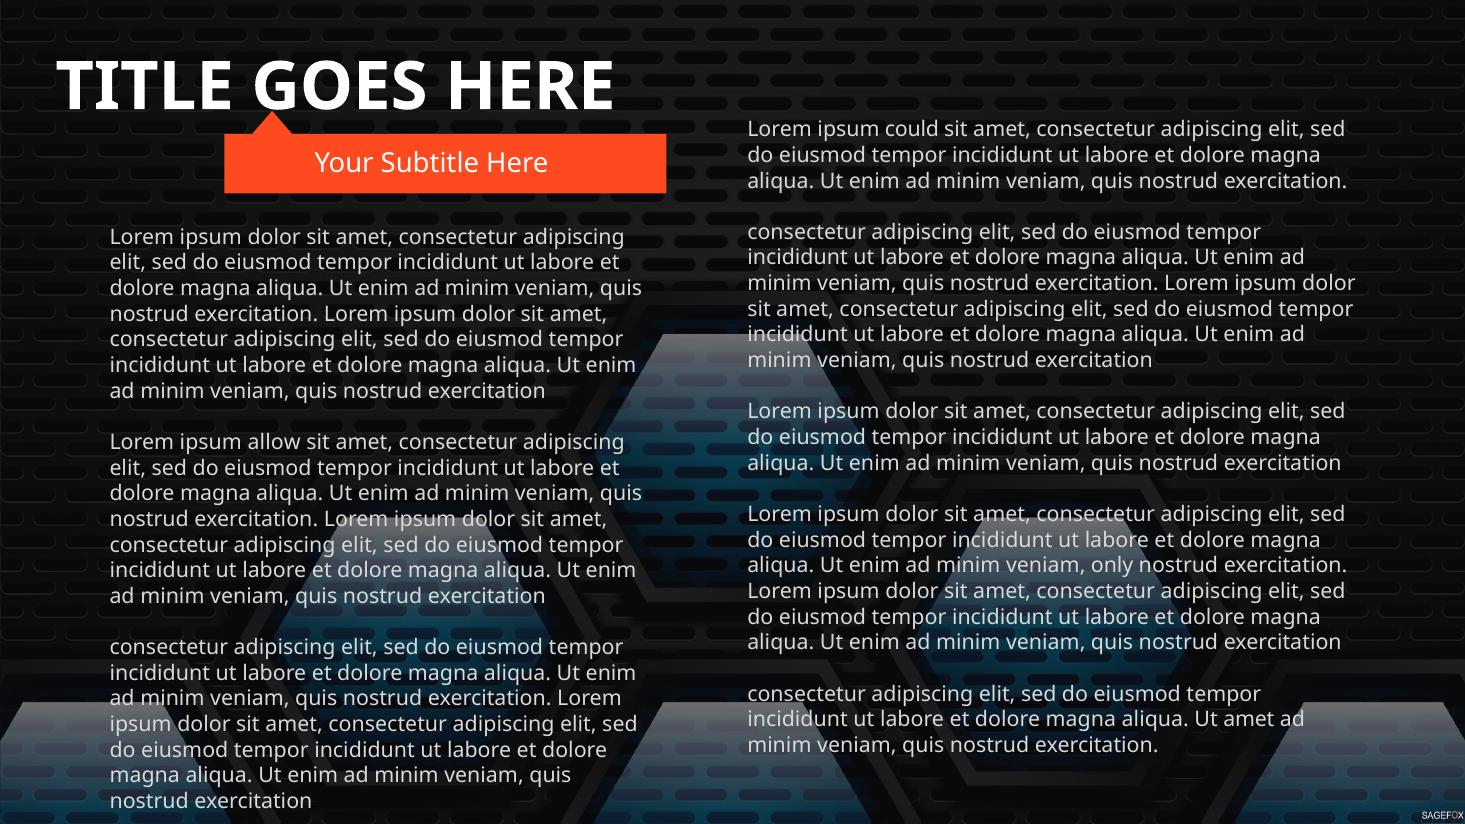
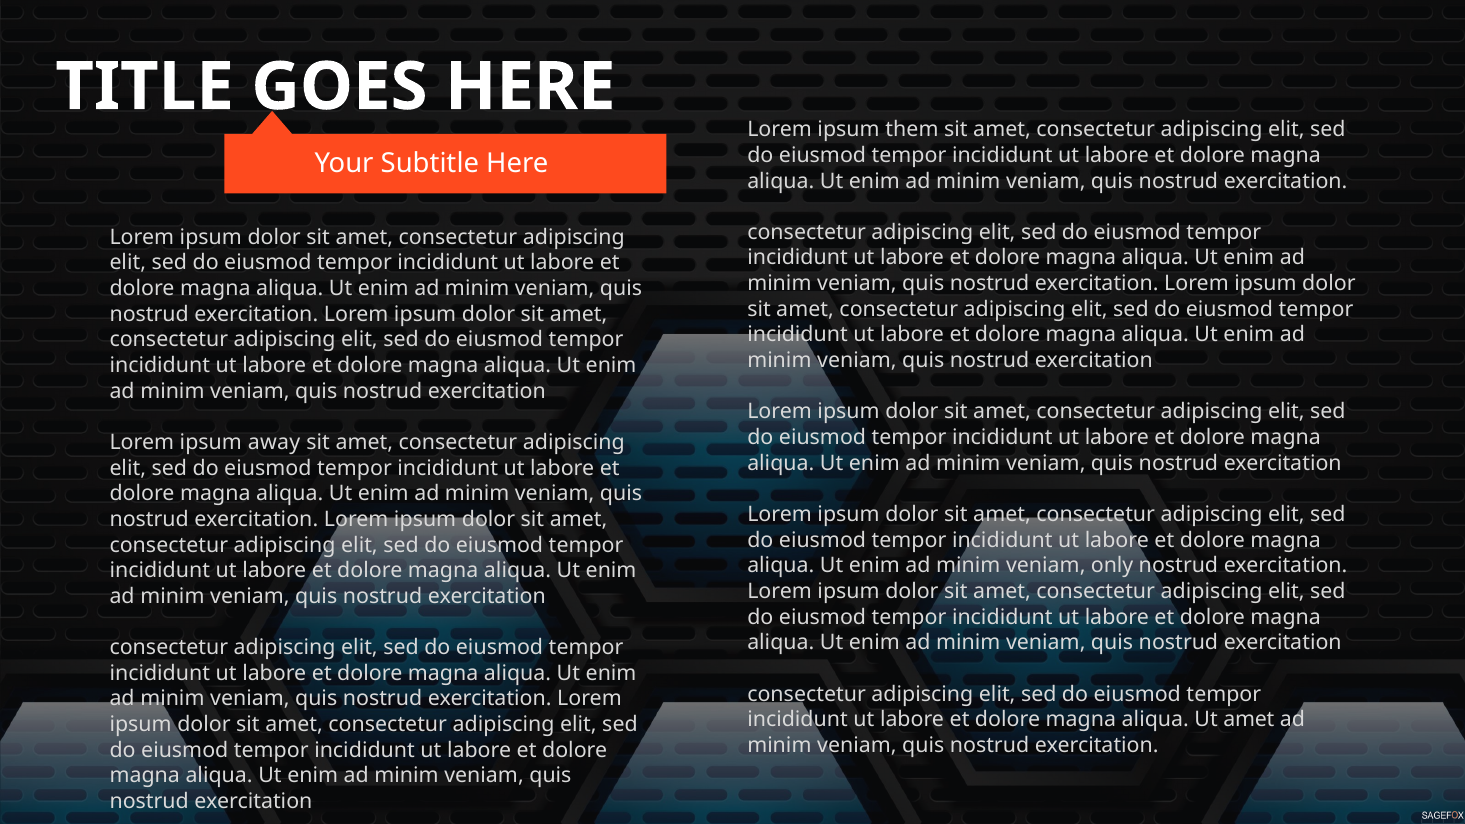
could: could -> them (912, 130)
allow: allow -> away (274, 442)
